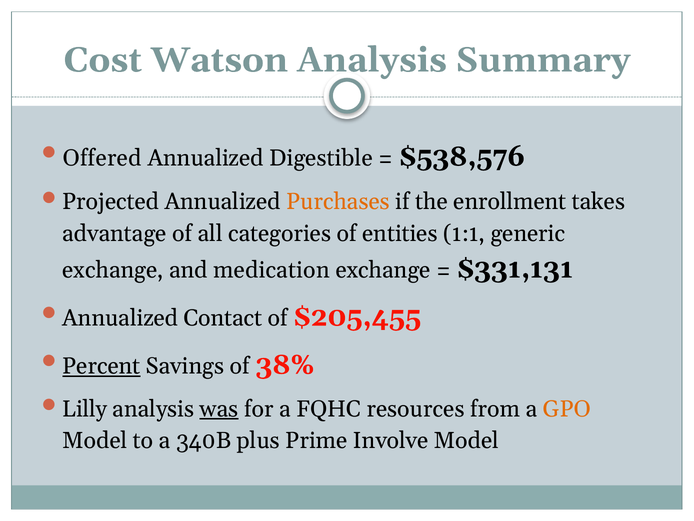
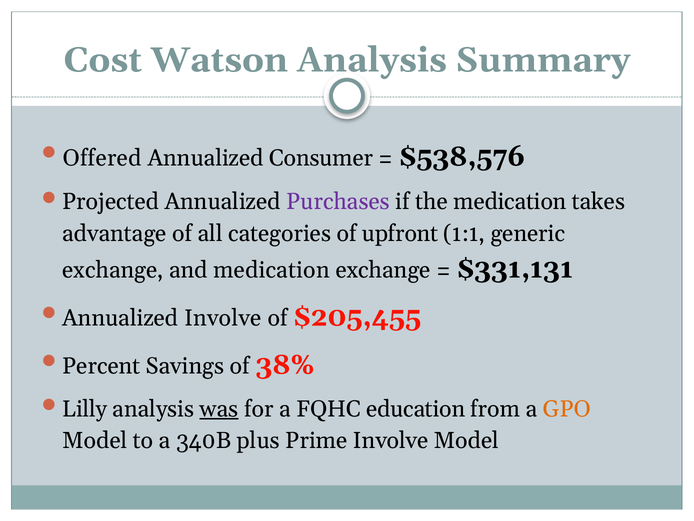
Digestible: Digestible -> Consumer (321, 158)
Purchases colour: orange -> purple (338, 201)
the enrollment: enrollment -> medication (510, 201)
entities: entities -> upfront (400, 233)
Annualized Contact: Contact -> Involve (223, 318)
Percent underline: present -> none (101, 366)
resources: resources -> education (416, 408)
